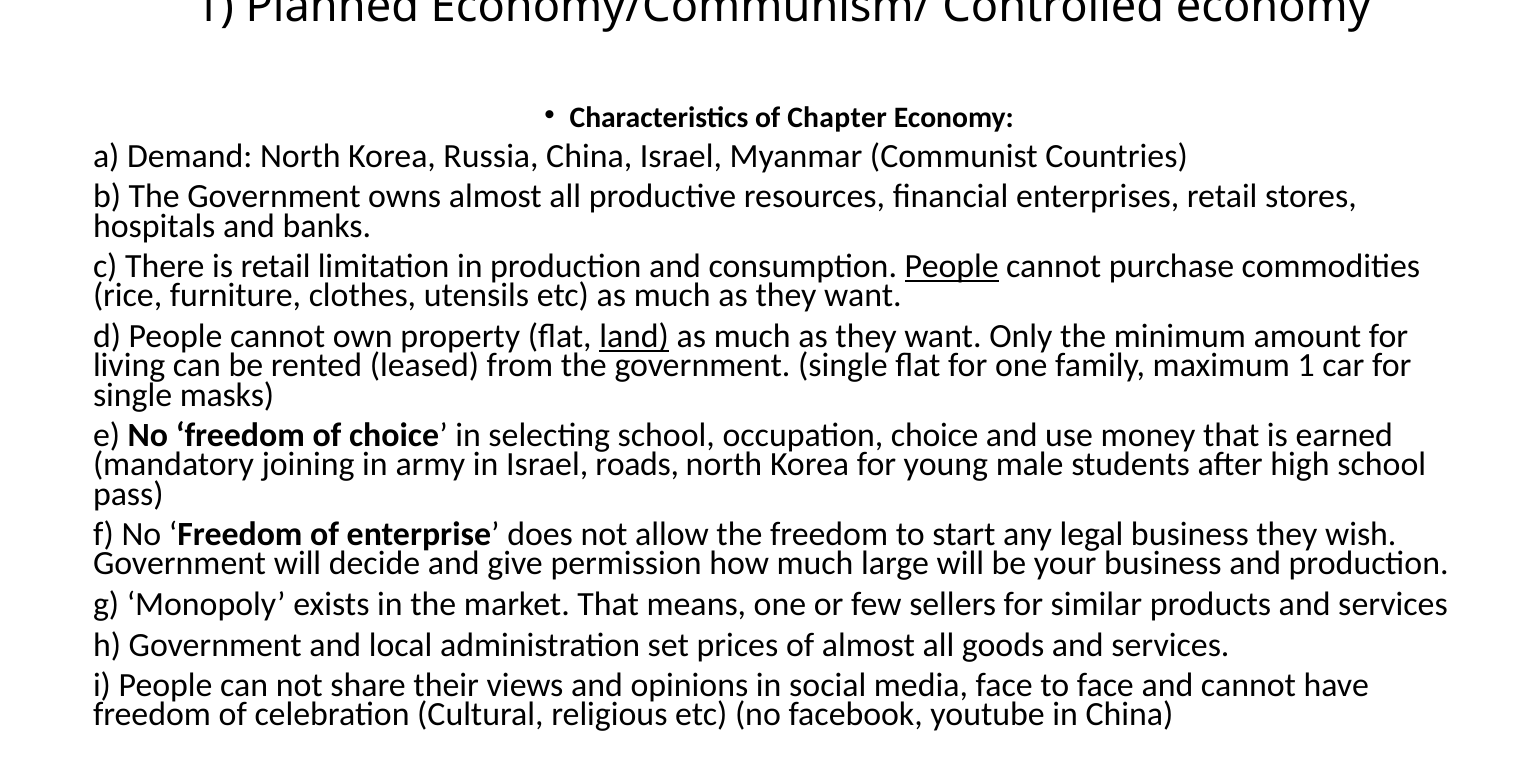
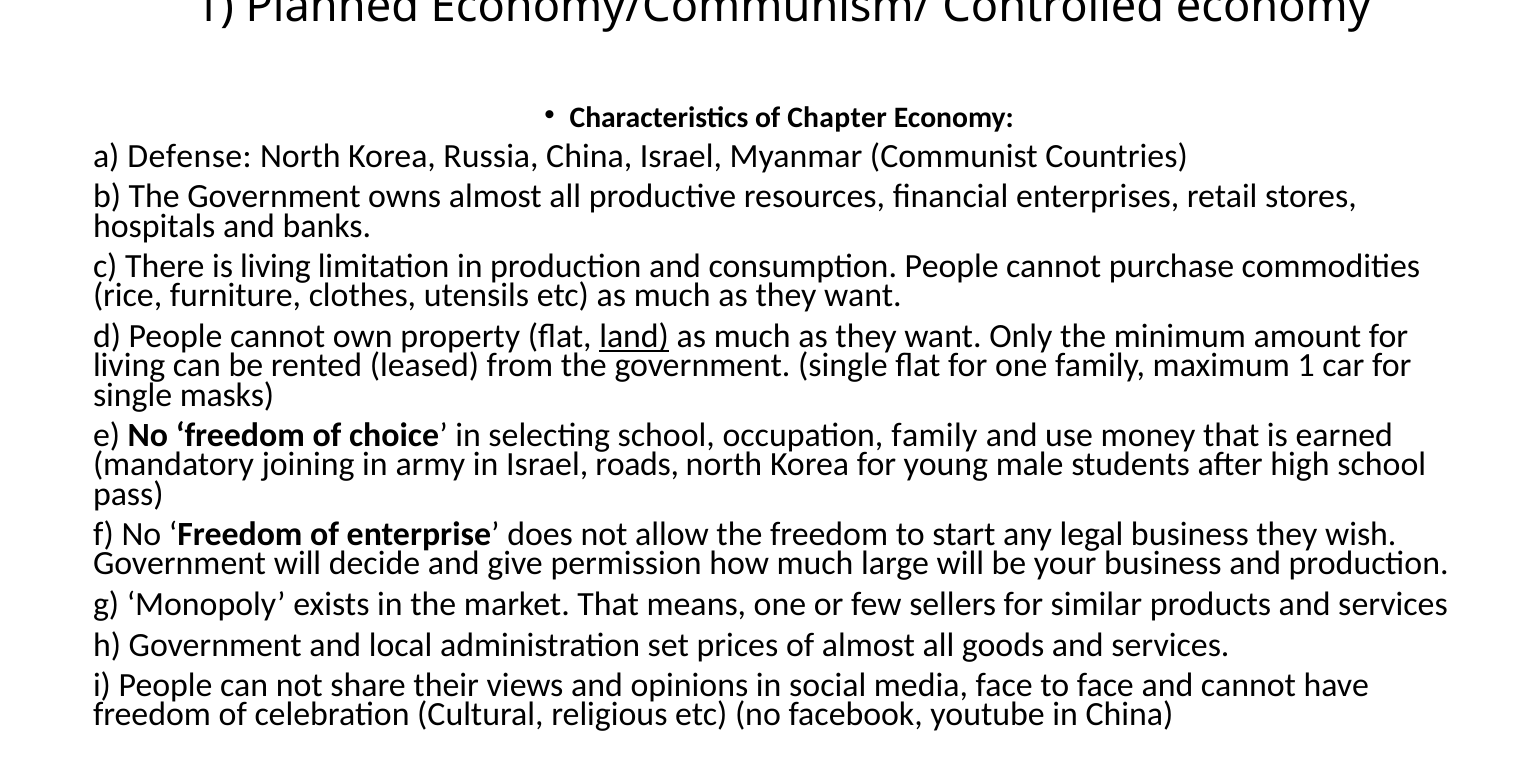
Demand: Demand -> Defense (190, 156)
is retail: retail -> living (276, 266)
People underline: present -> none (952, 266)
occupation choice: choice -> family (934, 435)
